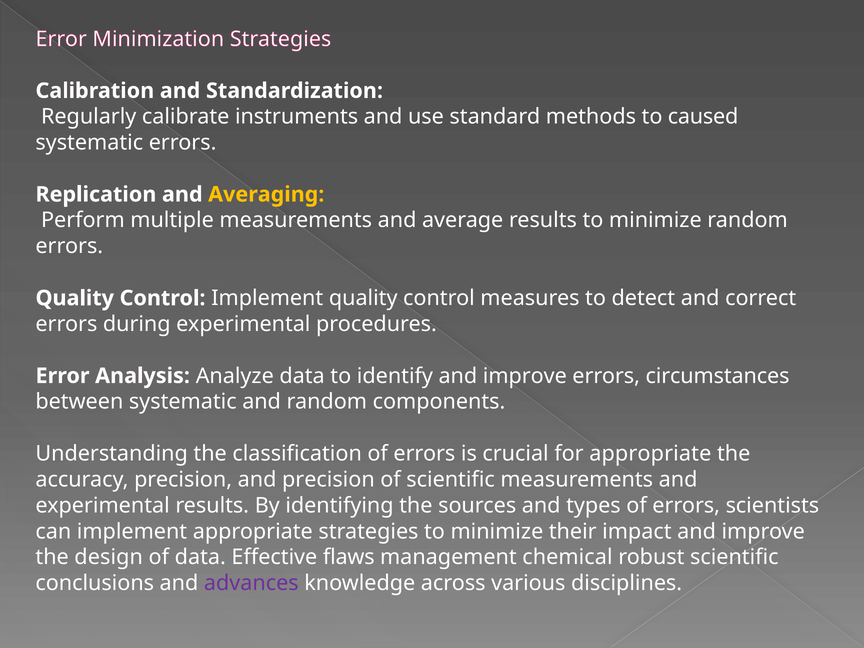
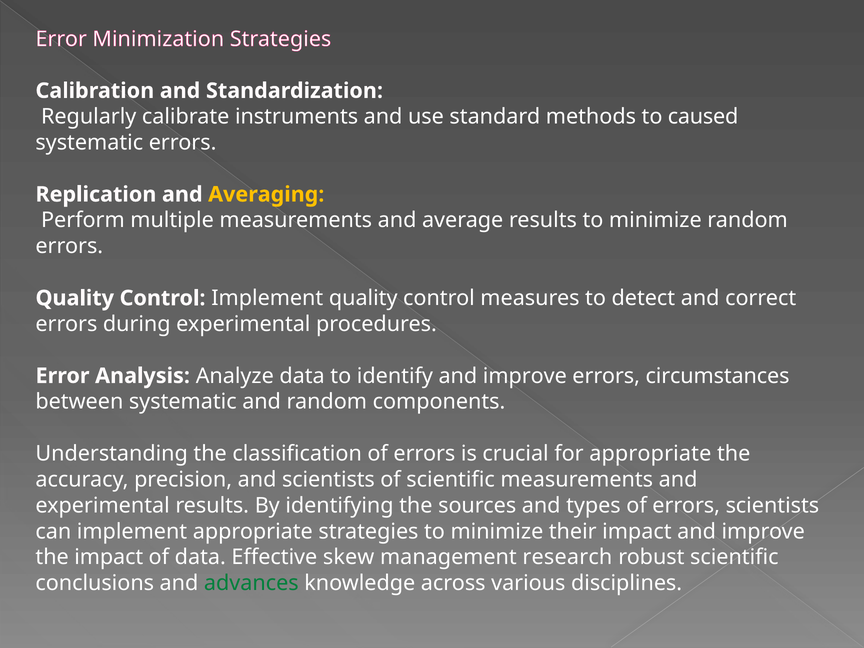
and precision: precision -> scientists (328, 480)
the design: design -> impact (109, 557)
flaws: flaws -> skew (349, 557)
chemical: chemical -> research (567, 557)
advances colour: purple -> green (251, 583)
